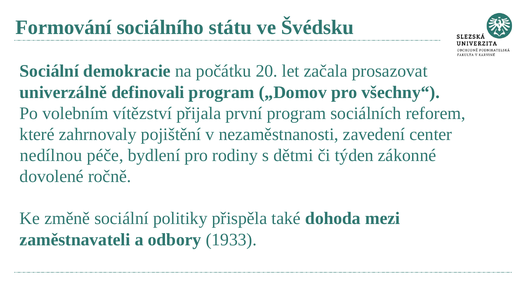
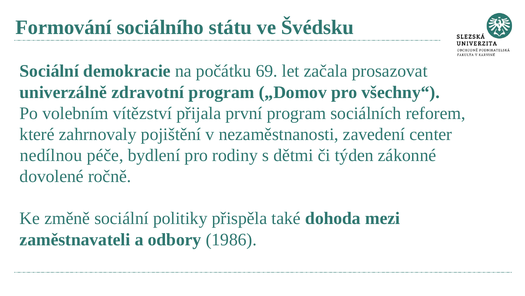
20: 20 -> 69 (267, 71)
definovali: definovali -> zdravotní (148, 92)
1933: 1933 -> 1986 (231, 239)
